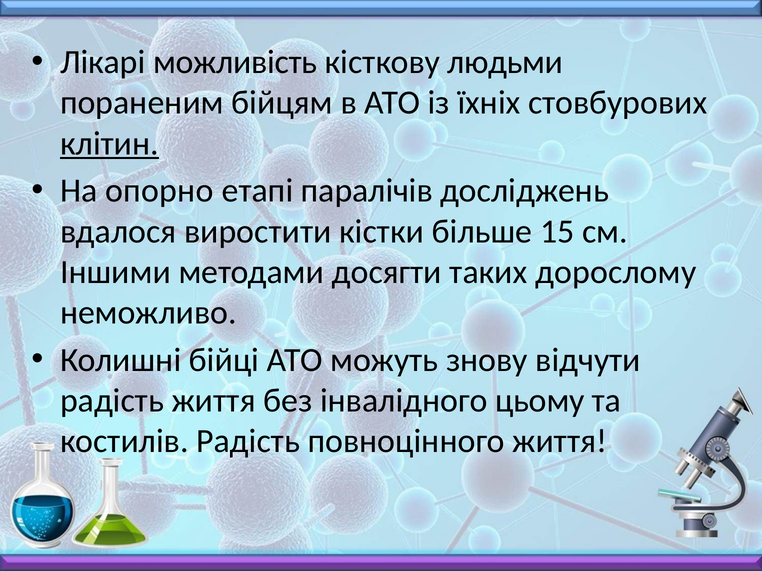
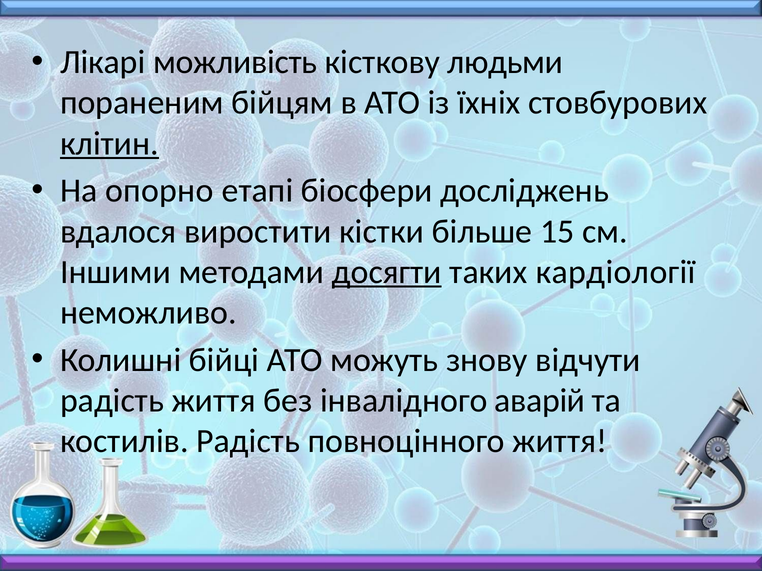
паралічів: паралічів -> біосфери (367, 191)
досягти underline: none -> present (387, 272)
дорослому: дорослому -> кардіології (616, 272)
цьому: цьому -> аварій (540, 401)
